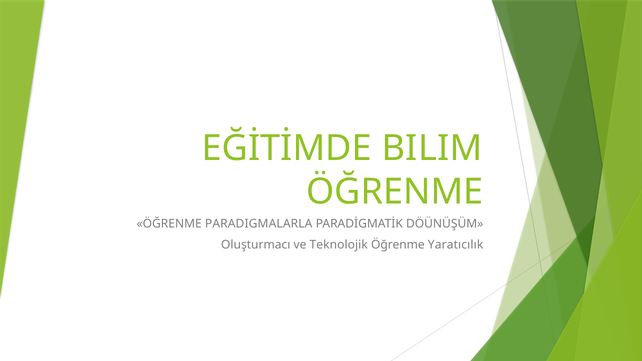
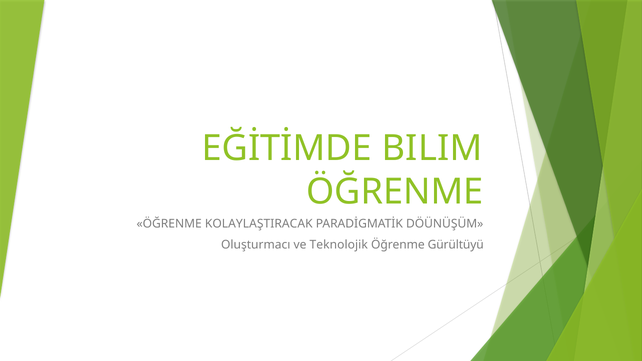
PARADIGMALARLA: PARADIGMALARLA -> KOLAYLAŞTIRACAK (259, 224)
Yaratıcılık: Yaratıcılık -> Gürültüyü (456, 245)
